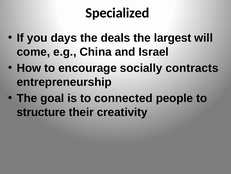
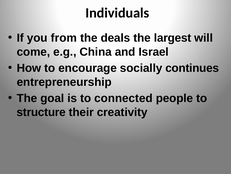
Specialized: Specialized -> Individuals (117, 13)
days: days -> from (64, 38)
contracts: contracts -> continues (192, 68)
